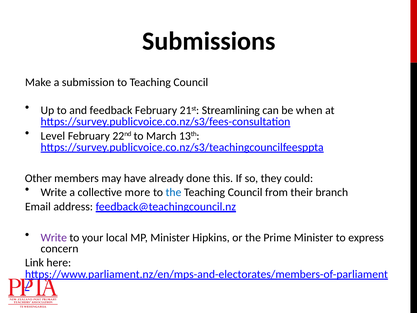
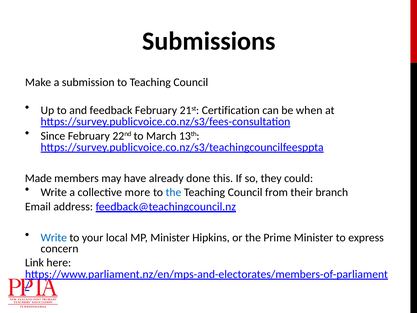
Streamlining: Streamlining -> Certification (231, 110)
Level: Level -> Since (53, 136)
Other: Other -> Made (38, 178)
Write colour: purple -> blue (54, 237)
